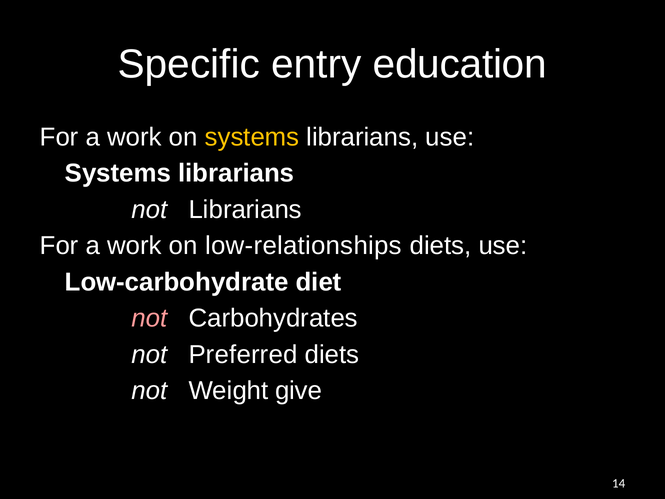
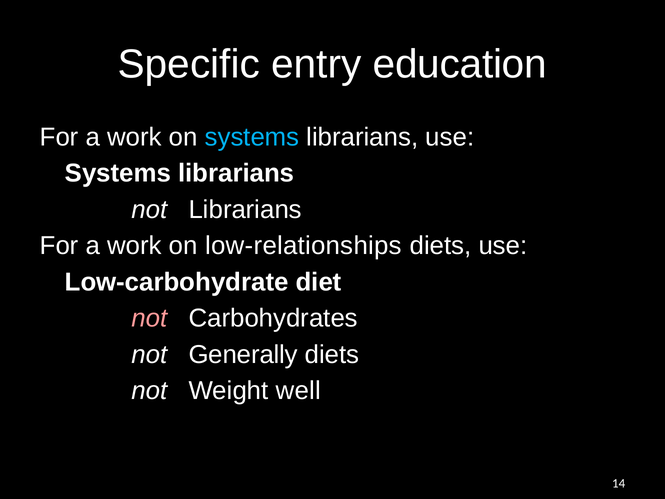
systems colour: yellow -> light blue (252, 137)
Preferred: Preferred -> Generally (243, 354)
give: give -> well (298, 391)
